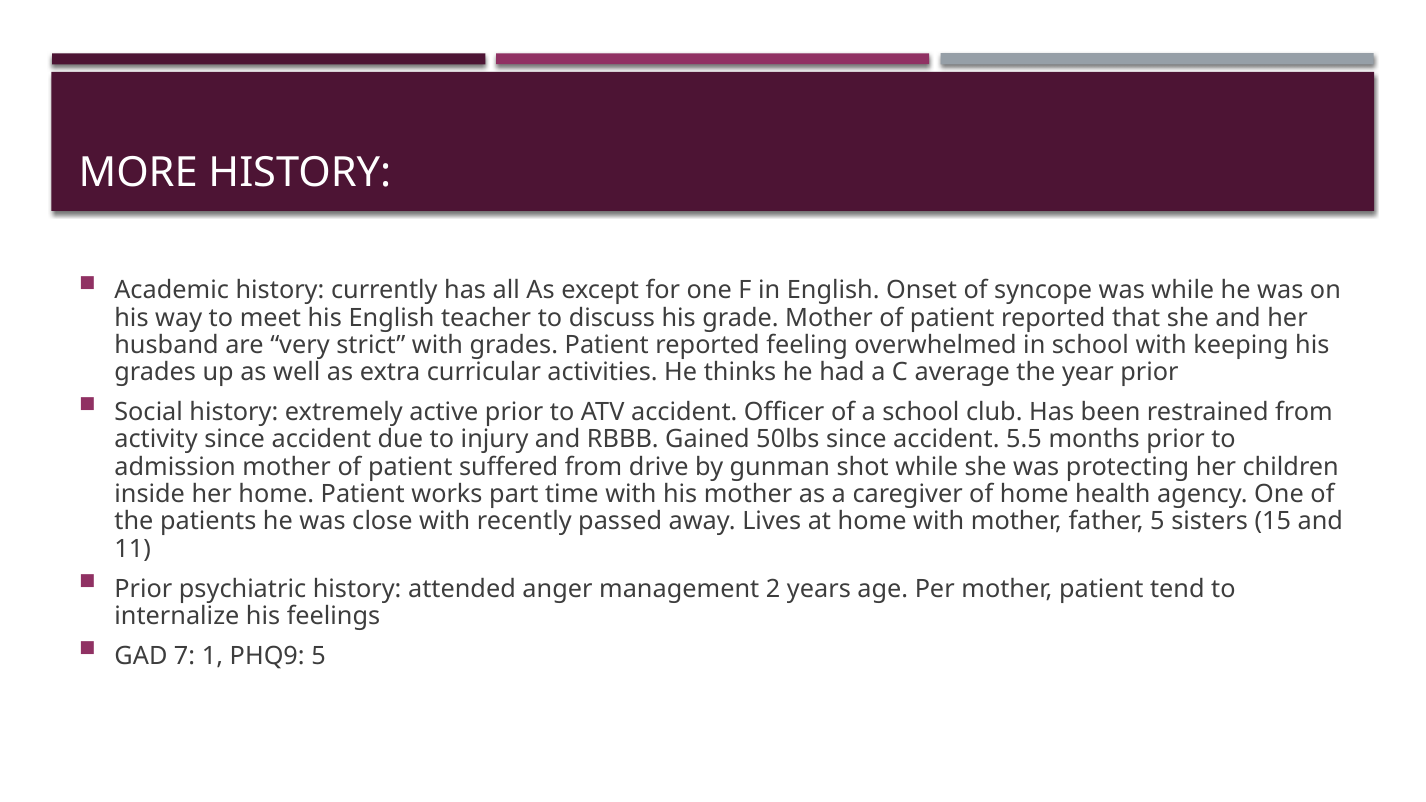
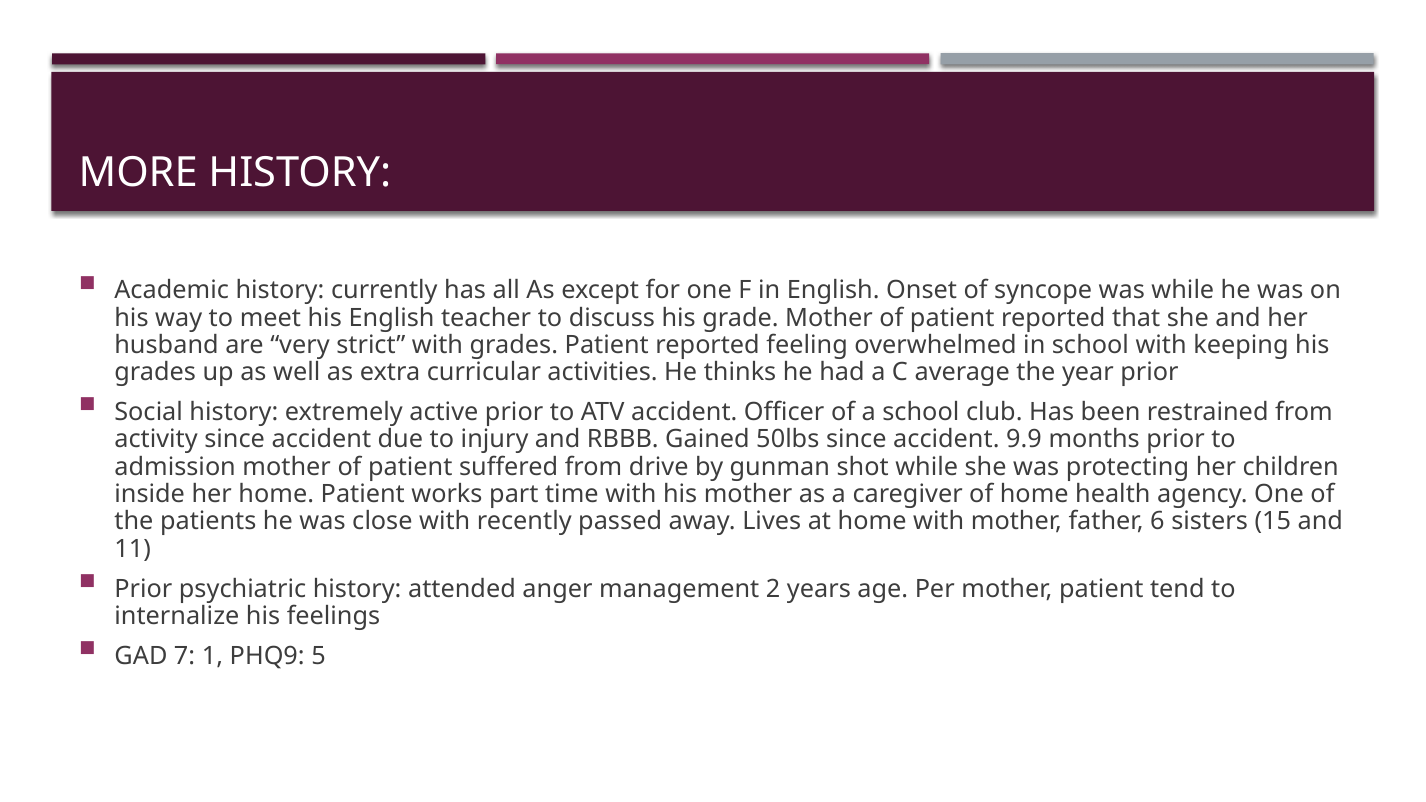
5.5: 5.5 -> 9.9 (1024, 440)
father 5: 5 -> 6 (1157, 522)
